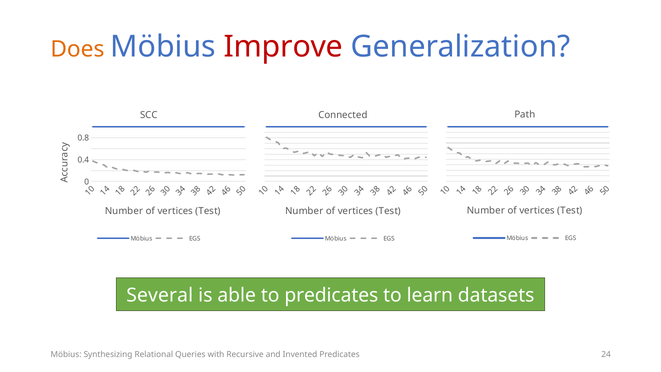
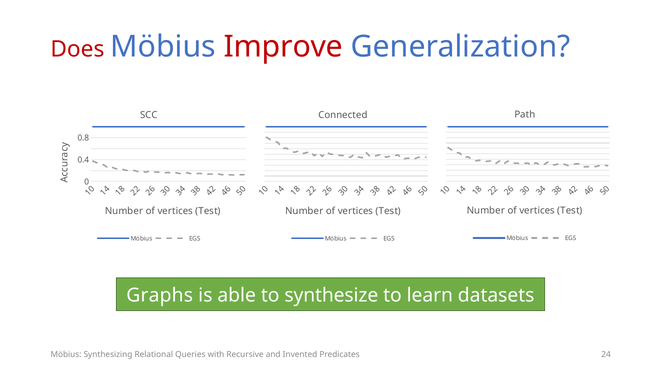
Does colour: orange -> red (77, 49)
Several: Several -> Graphs (160, 295)
to predicates: predicates -> synthesize (331, 295)
